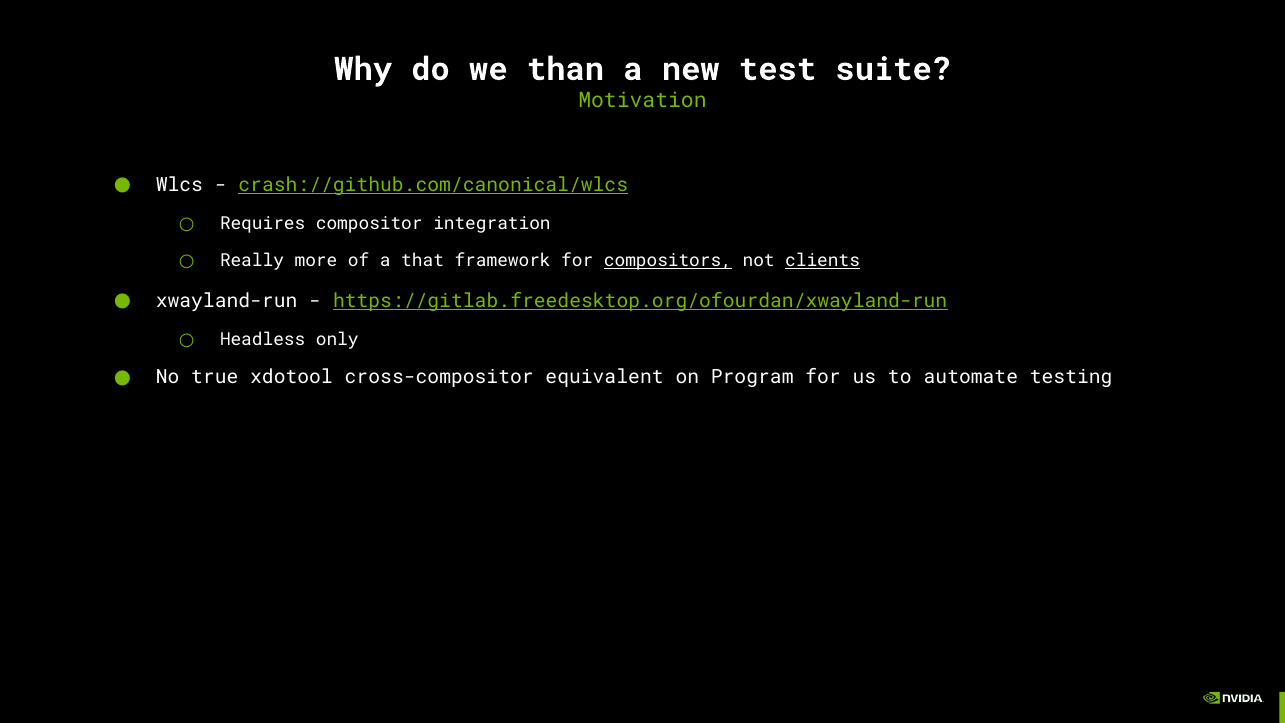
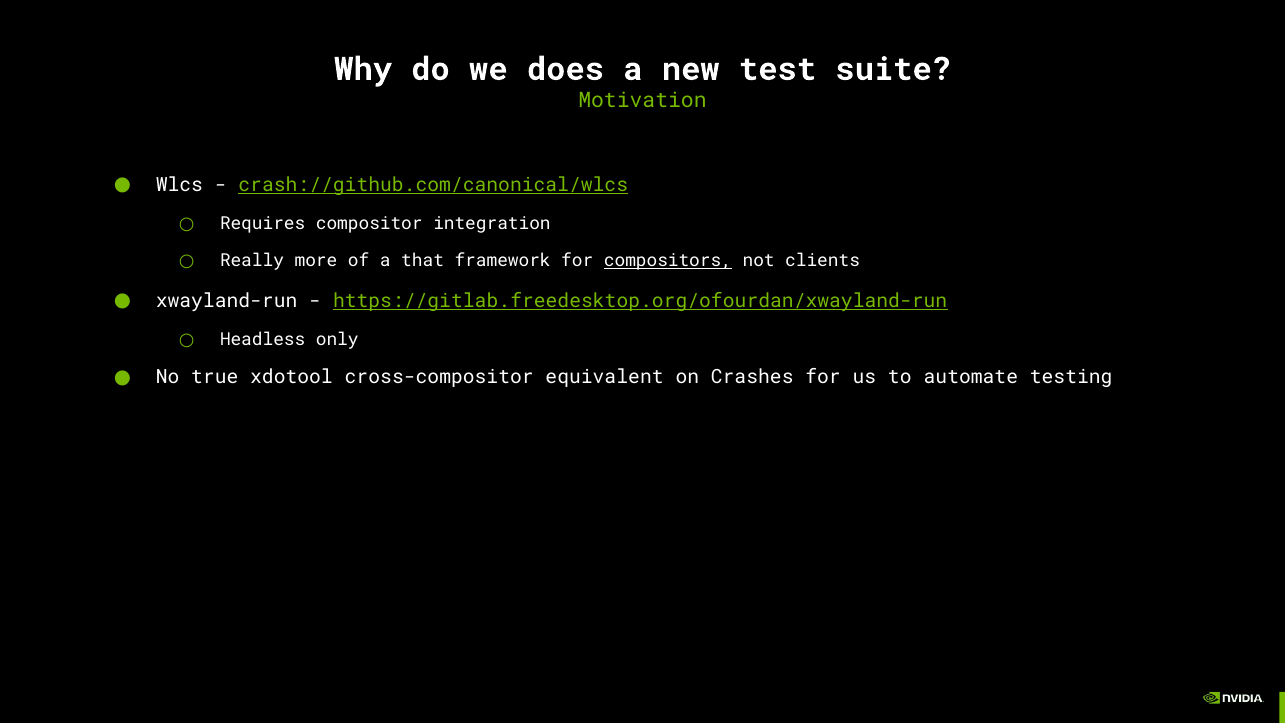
than: than -> does (565, 69)
clients underline: present -> none (823, 261)
Program: Program -> Crashes (752, 377)
